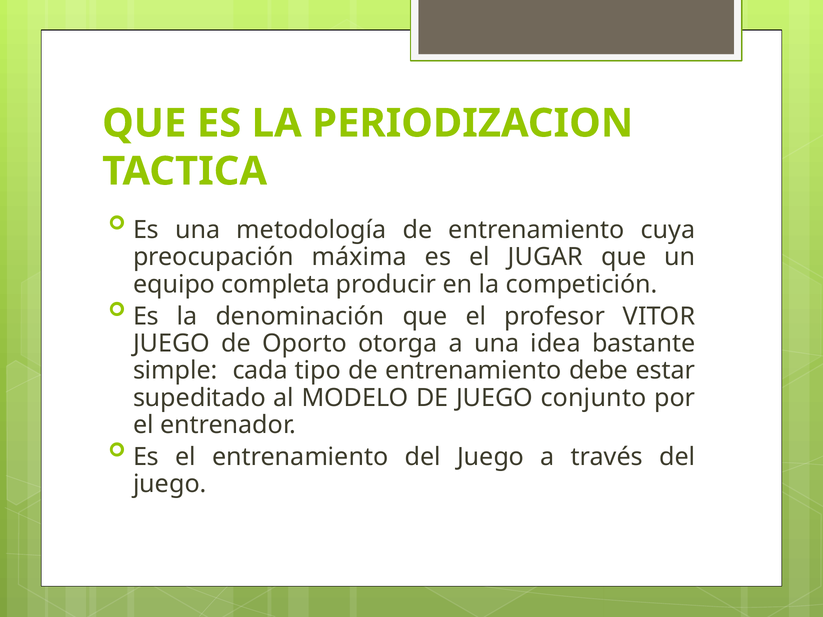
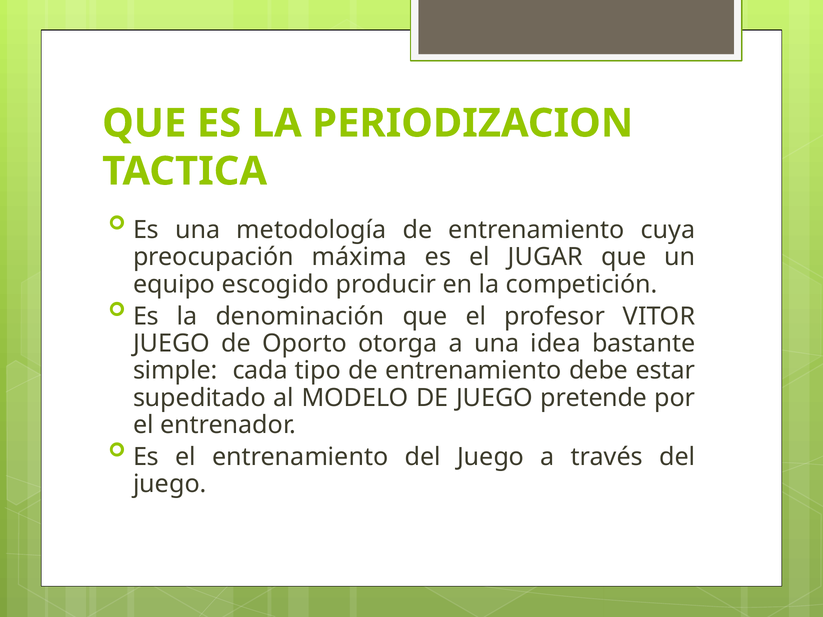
completa: completa -> escogido (275, 284)
conjunto: conjunto -> pretende (594, 398)
